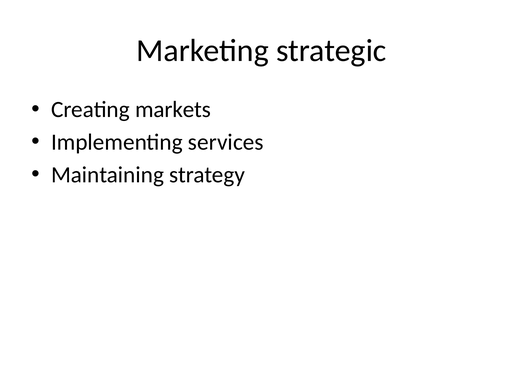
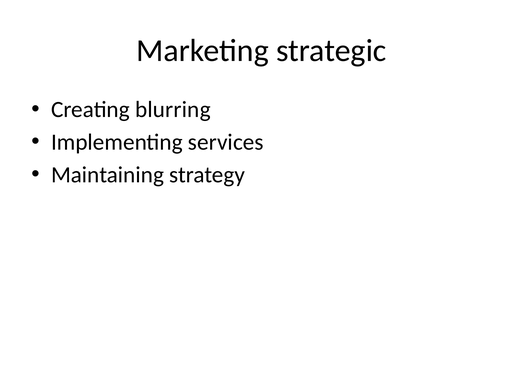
markets: markets -> blurring (173, 110)
